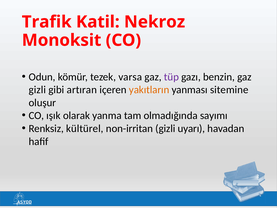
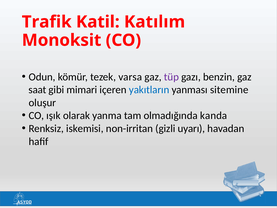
Nekroz: Nekroz -> Katılım (155, 22)
gizli: gizli -> saat (37, 90)
artıran: artıran -> mimari (82, 90)
yakıtların colour: orange -> blue (149, 90)
sayımı: sayımı -> kanda (214, 115)
kültürel: kültürel -> iskemisi (85, 128)
